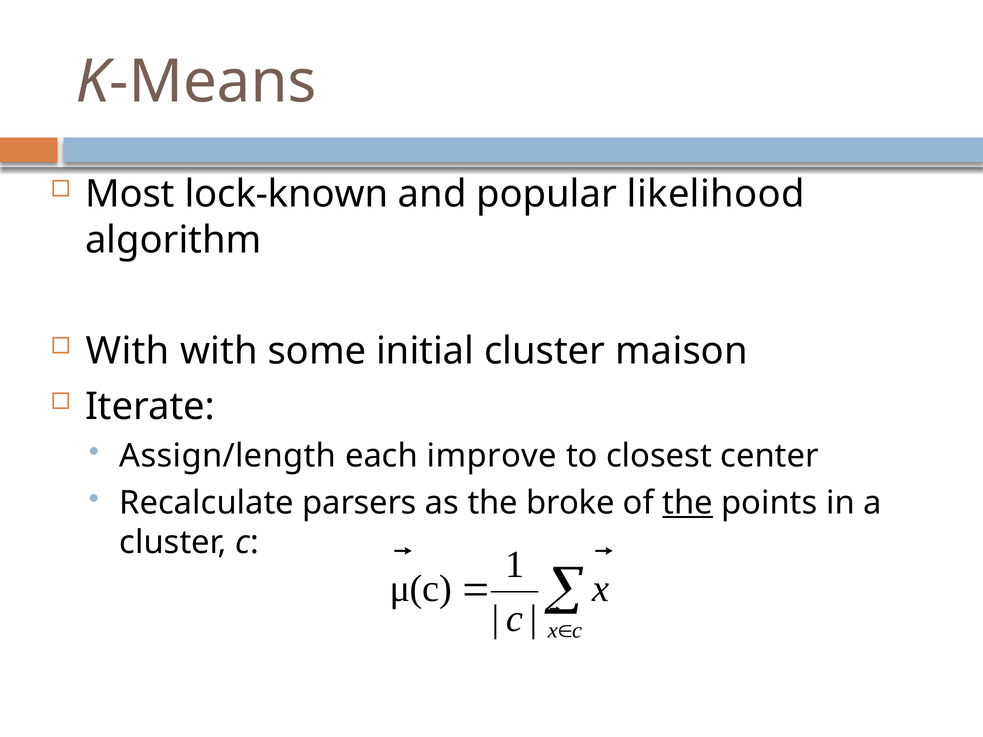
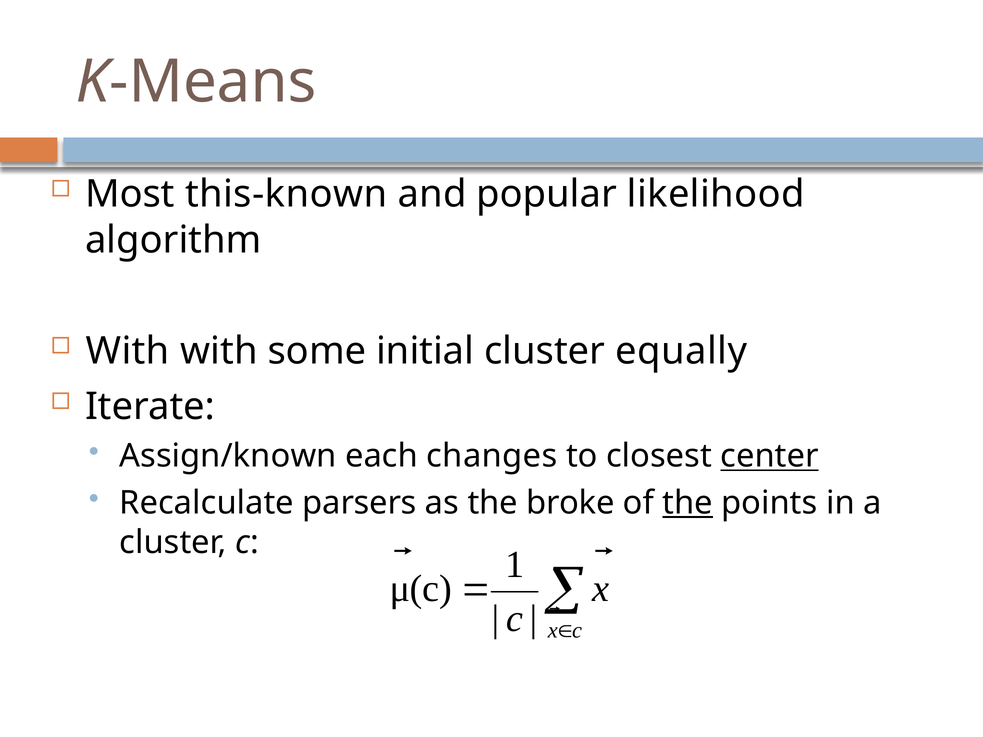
lock-known: lock-known -> this-known (286, 194)
maison: maison -> equally (681, 351)
Assign/length: Assign/length -> Assign/known (228, 456)
improve: improve -> changes (492, 456)
center underline: none -> present (770, 456)
